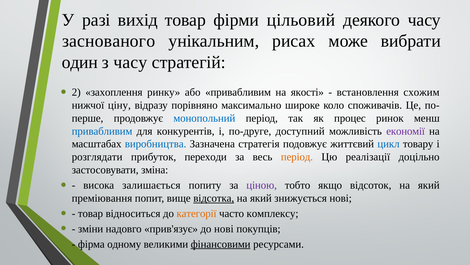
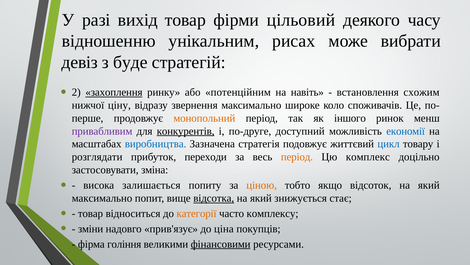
заснованого: заснованого -> відношенню (109, 41)
один: один -> девіз (80, 62)
з часу: часу -> буде (130, 62)
захоплення underline: none -> present (114, 92)
або привабливим: привабливим -> потенційним (238, 92)
якості: якості -> навіть (307, 92)
порівняно: порівняно -> звернення (195, 105)
монопольний colour: blue -> orange (204, 118)
процес: процес -> іншого (350, 118)
привабливим colour: blue -> purple (102, 131)
конкурентів underline: none -> present (186, 131)
економії colour: purple -> blue (406, 131)
реалізації: реалізації -> комплекс (368, 157)
ціною colour: purple -> orange (262, 185)
преміювання: преміювання -> максимально (102, 198)
знижується нові: нові -> стає (341, 198)
до нові: нові -> ціна (224, 228)
одному: одному -> гоління (124, 244)
